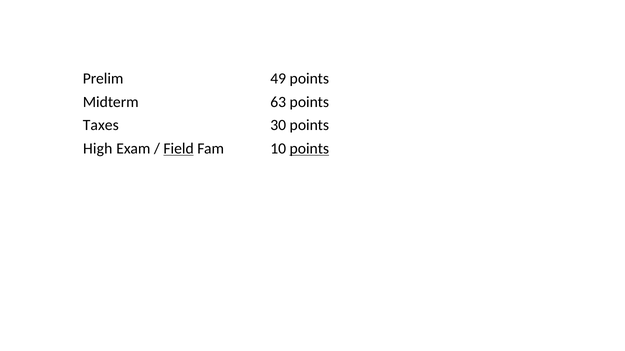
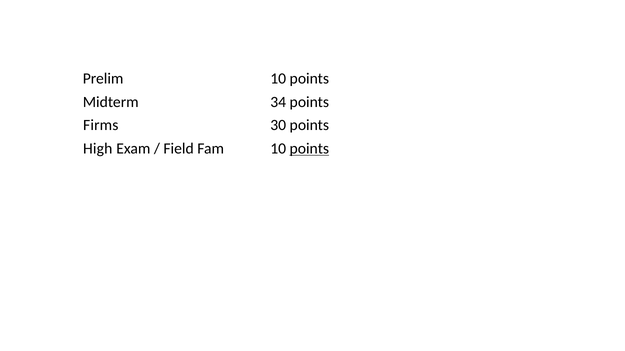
Prelim 49: 49 -> 10 (278, 79)
63: 63 -> 34 (278, 102)
Taxes: Taxes -> Firms (101, 125)
Field underline: present -> none (179, 149)
